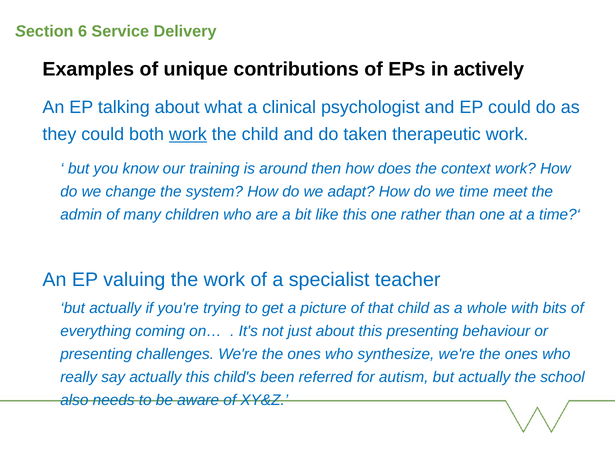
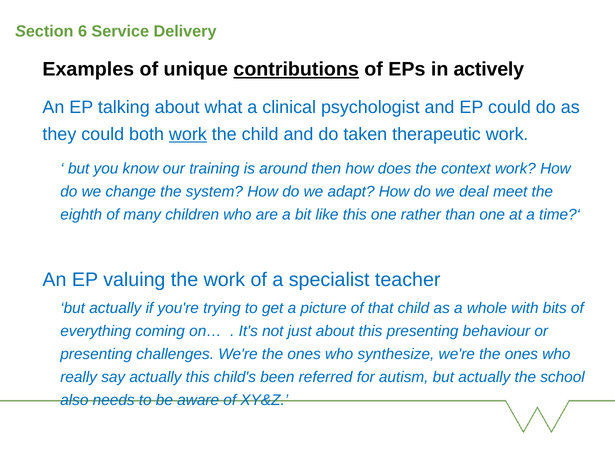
contributions underline: none -> present (296, 69)
time: time -> deal (474, 192)
admin: admin -> eighth (81, 215)
